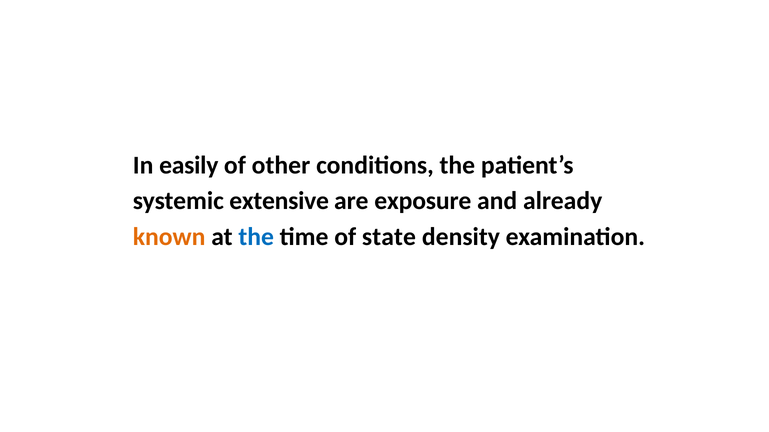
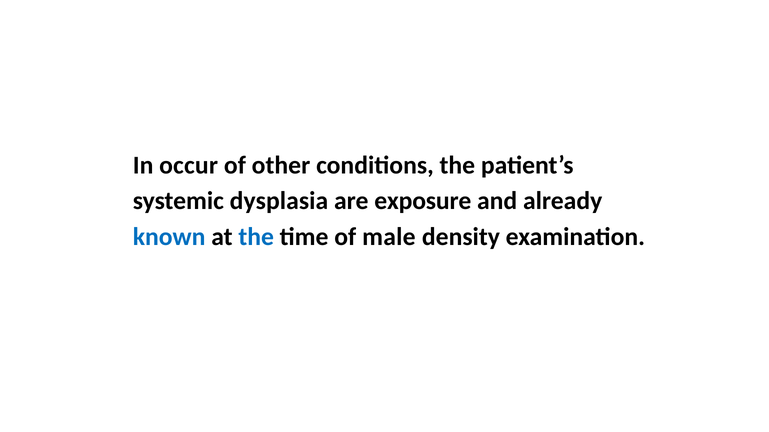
easily: easily -> occur (189, 165)
extensive: extensive -> dysplasia (279, 201)
known colour: orange -> blue (169, 237)
state: state -> male (389, 237)
